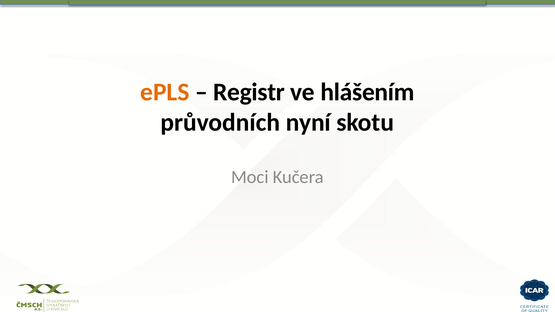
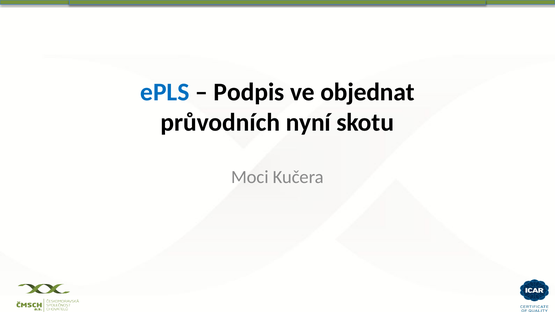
ePLS colour: orange -> blue (165, 92)
Registr: Registr -> Podpis (249, 92)
hlášením: hlášením -> objednat (368, 92)
